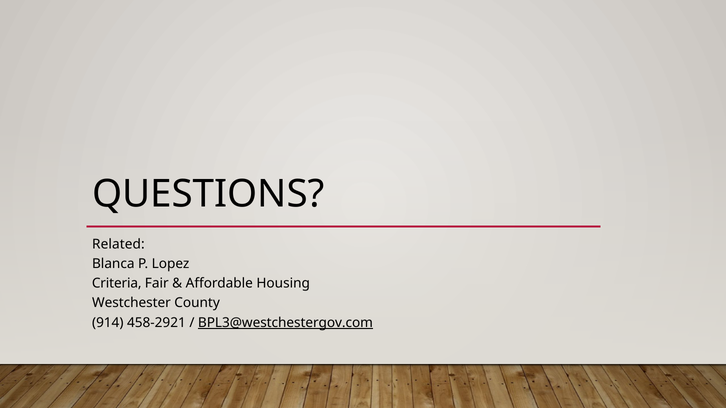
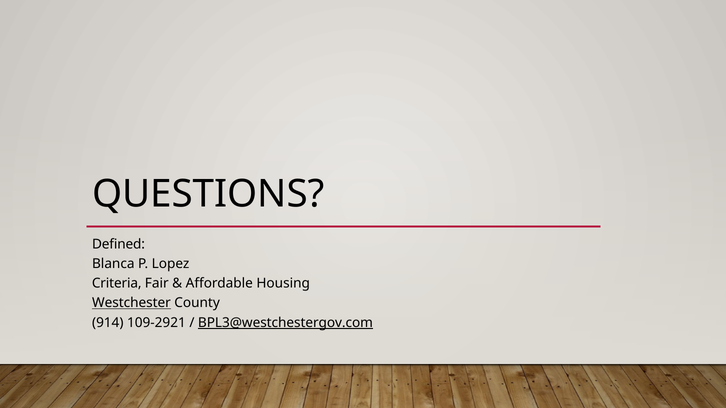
Related: Related -> Defined (119, 244)
Westchester underline: none -> present (131, 303)
458-2921: 458-2921 -> 109-2921 (156, 323)
